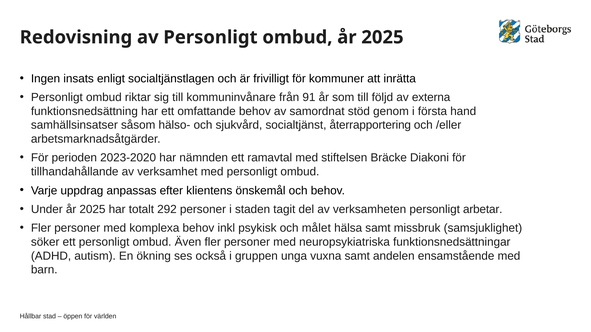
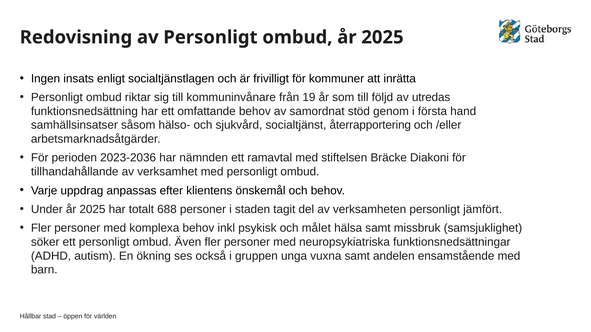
91: 91 -> 19 (309, 98)
externa: externa -> utredas (431, 98)
2023-2020: 2023-2020 -> 2023-2036 (128, 158)
292: 292 -> 688 (167, 210)
arbetar: arbetar -> jämfört (483, 210)
